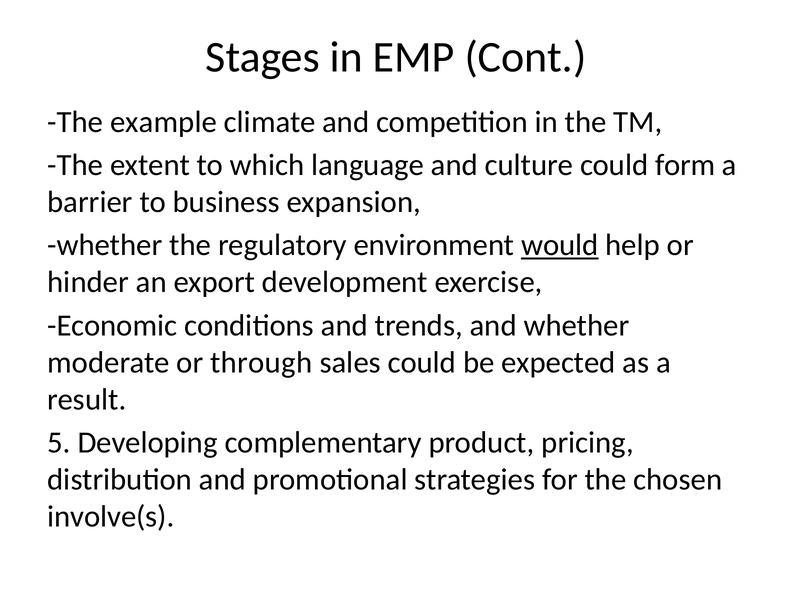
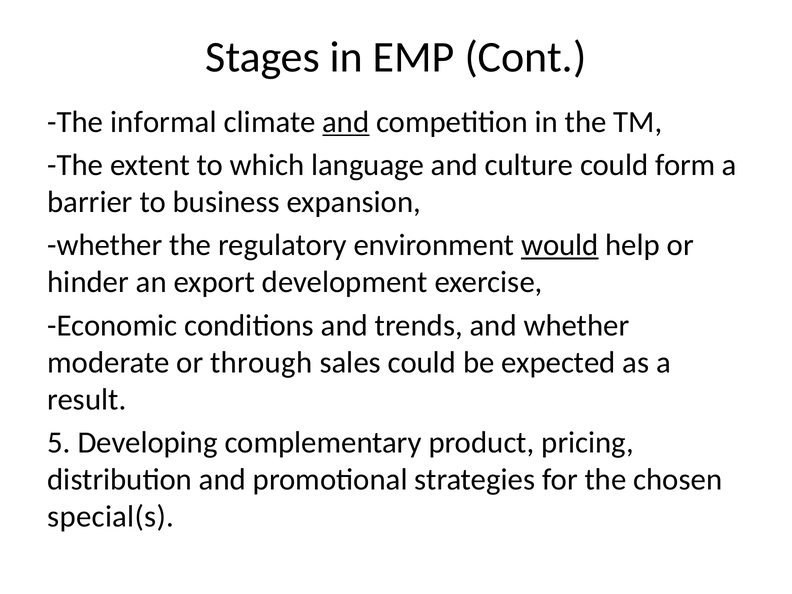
example: example -> informal (163, 122)
and underline: none -> present (346, 122)
involve(s: involve(s -> special(s (111, 516)
